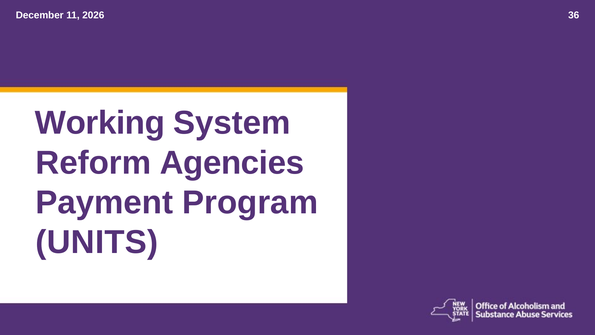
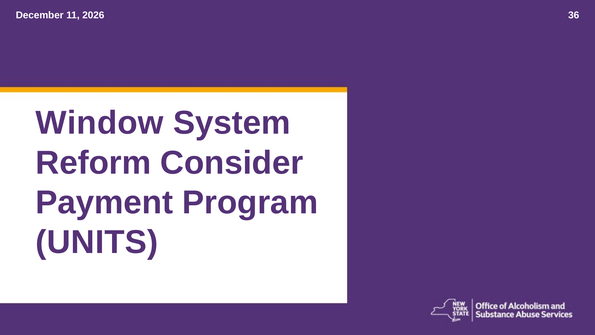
Working: Working -> Window (100, 123)
Agencies: Agencies -> Consider (232, 163)
